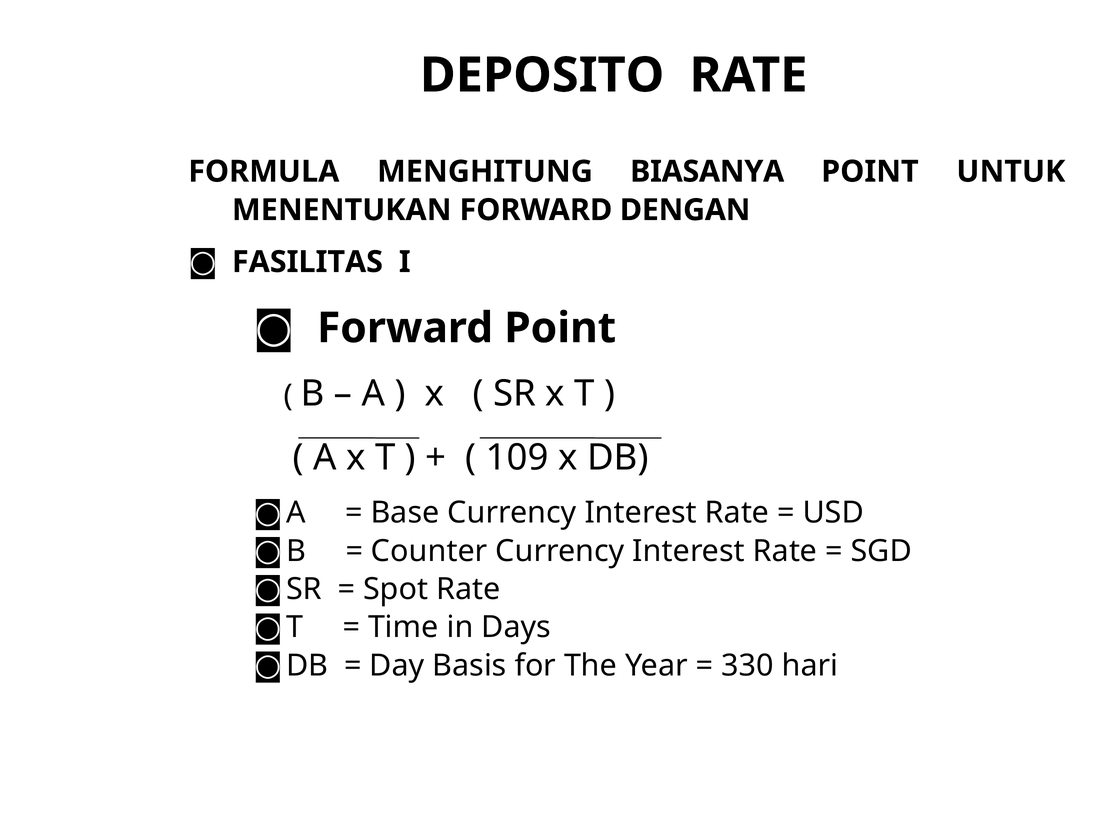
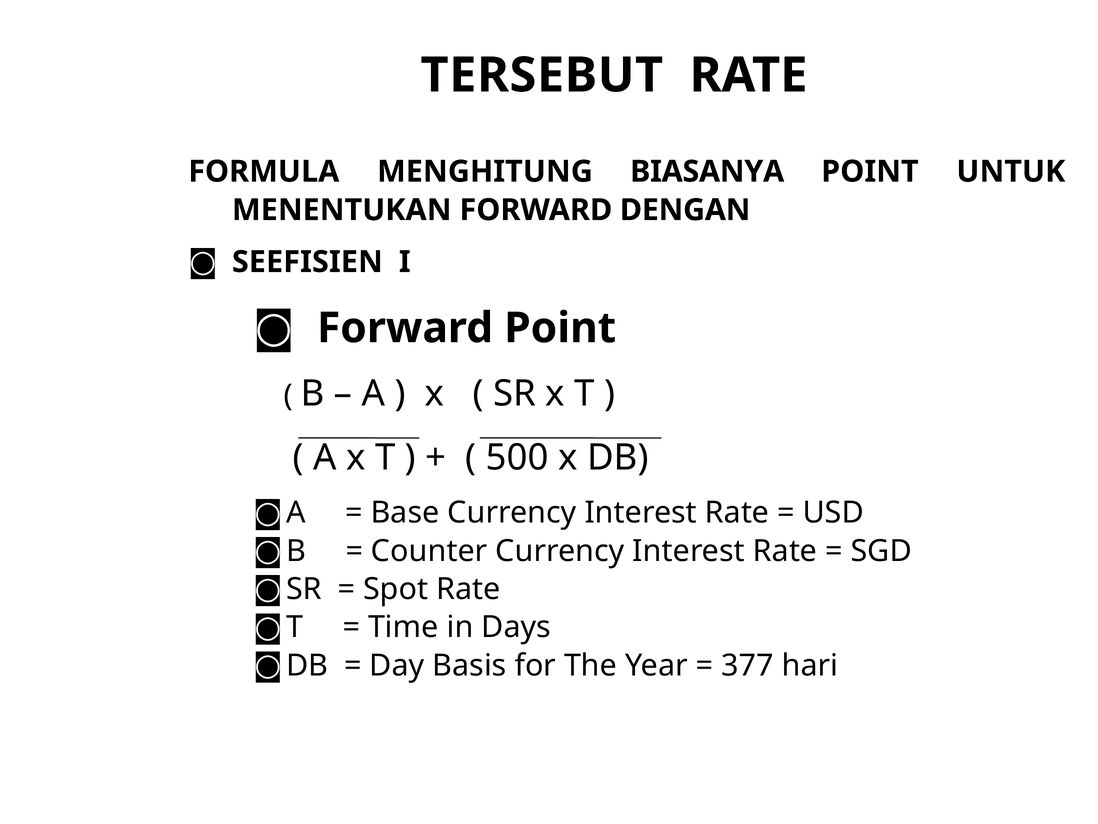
DEPOSITO: DEPOSITO -> TERSEBUT (542, 75)
FASILITAS: FASILITAS -> SEEFISIEN (307, 262)
109: 109 -> 500 (517, 457)
330: 330 -> 377 (747, 665)
